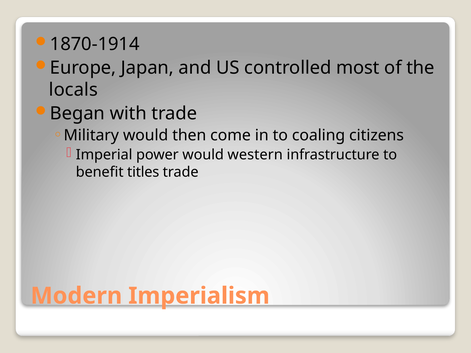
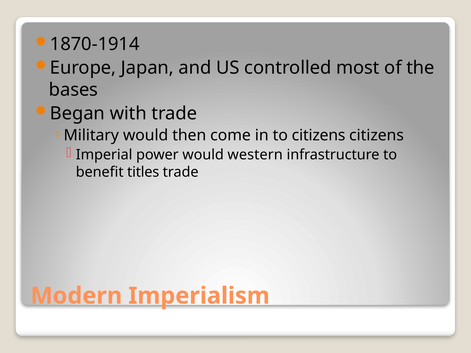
locals: locals -> bases (74, 90)
to coaling: coaling -> citizens (319, 135)
